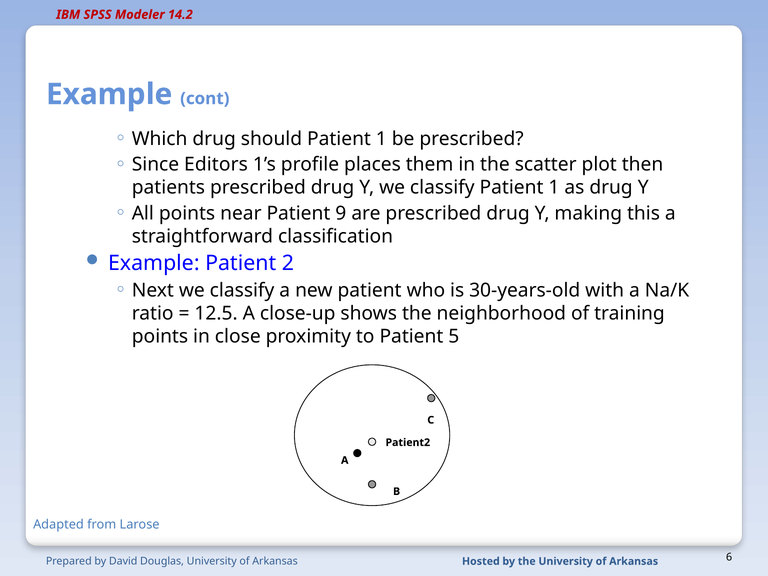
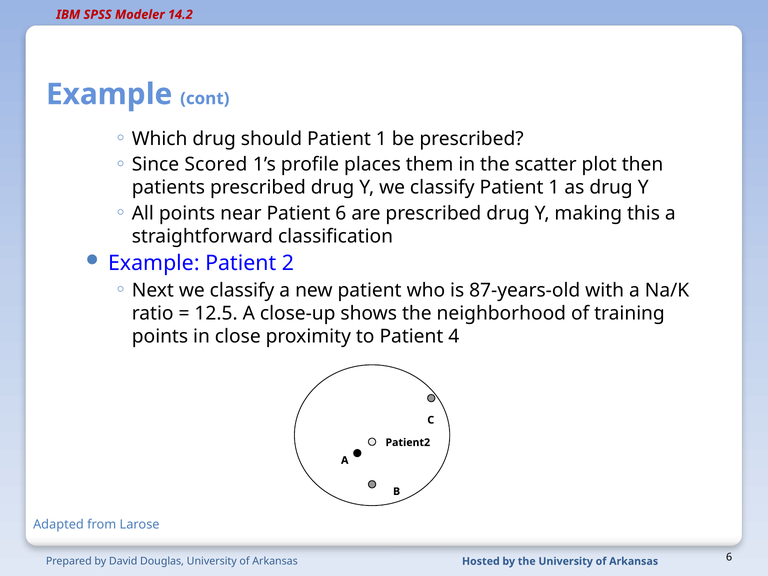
Editors: Editors -> Scored (216, 164)
Patient 9: 9 -> 6 (341, 213)
30-years-old: 30-years-old -> 87-years-old (525, 290)
5: 5 -> 4 (454, 336)
